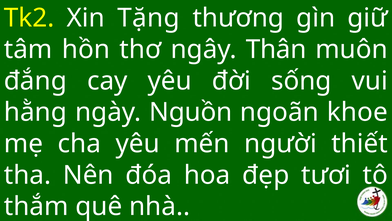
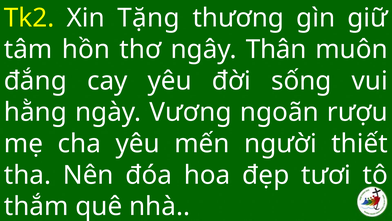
Nguồn: Nguồn -> Vương (191, 112)
khoe: khoe -> rượu (357, 112)
